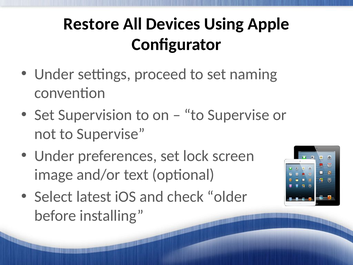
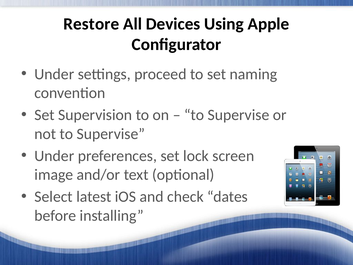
older: older -> dates (227, 197)
